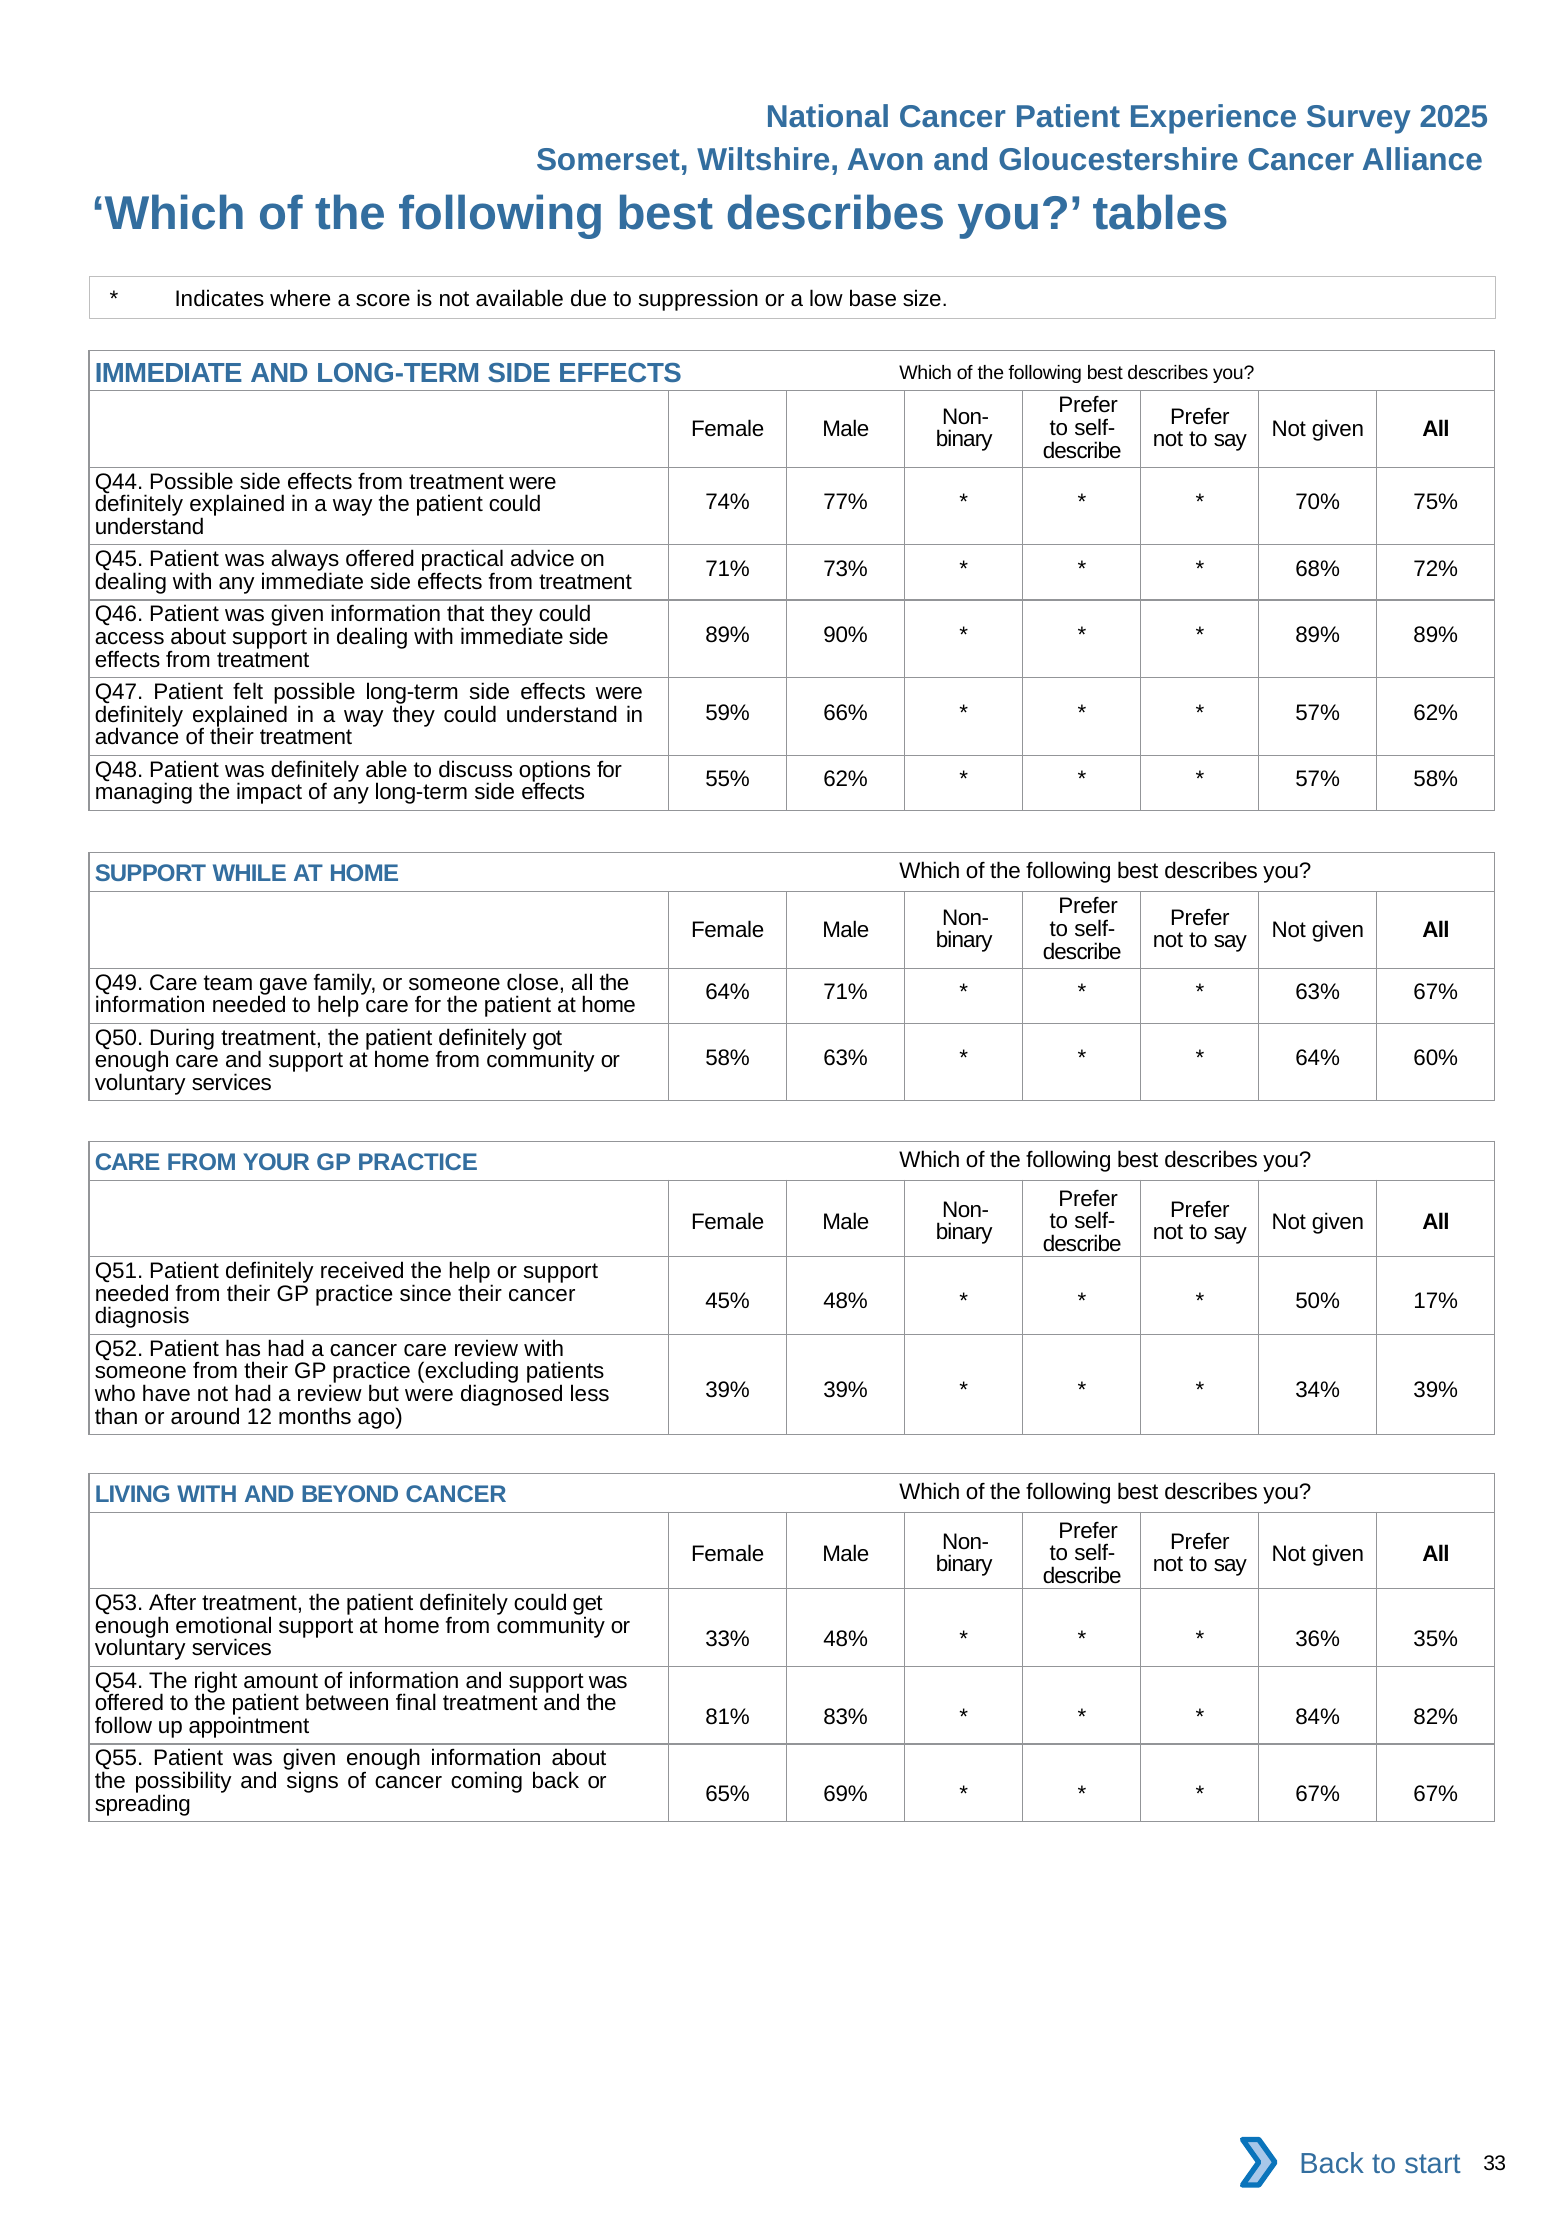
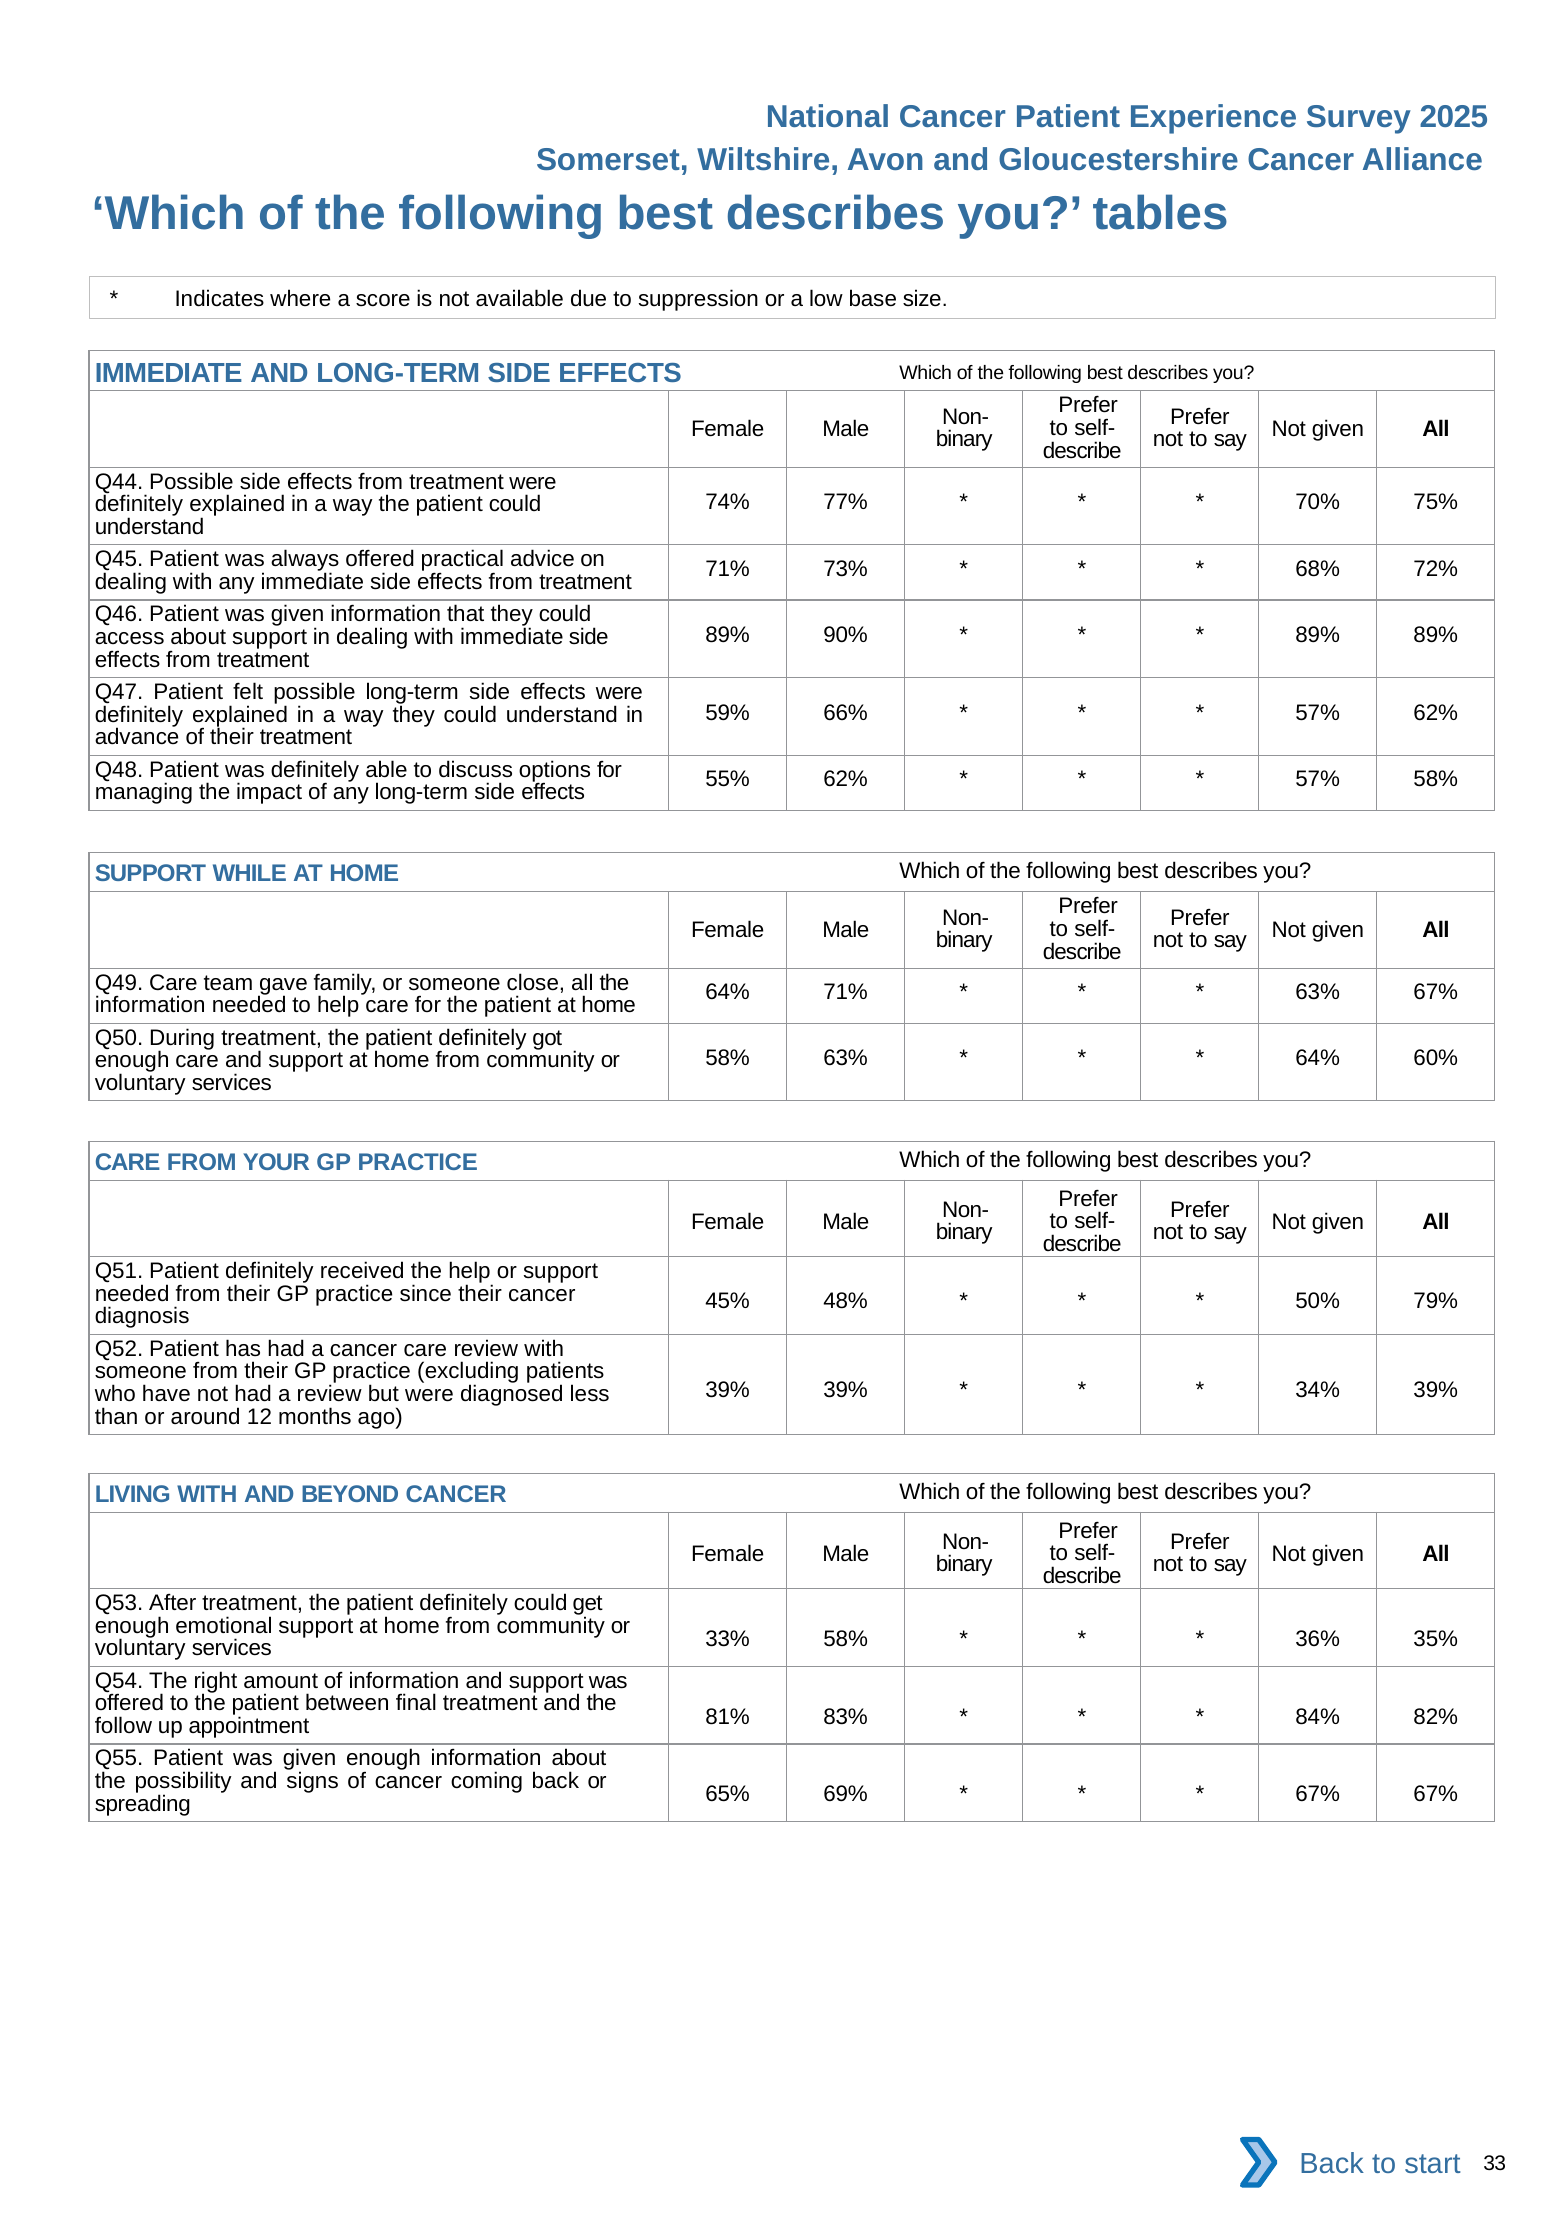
17%: 17% -> 79% (1436, 1301)
33% 48%: 48% -> 58% (846, 1639)
